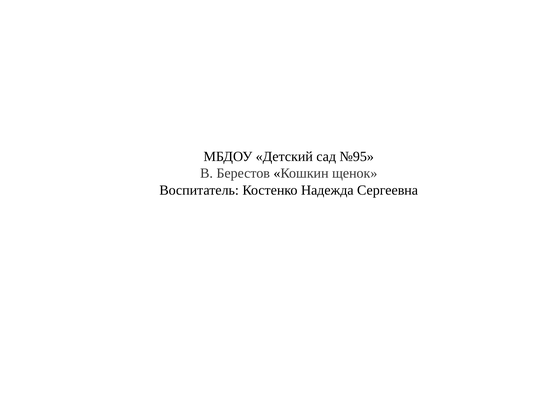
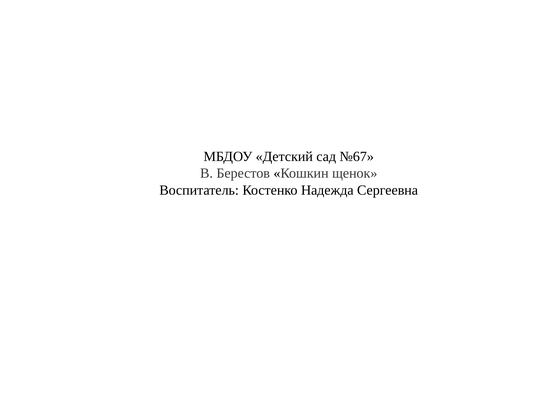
№95: №95 -> №67 (357, 156)
